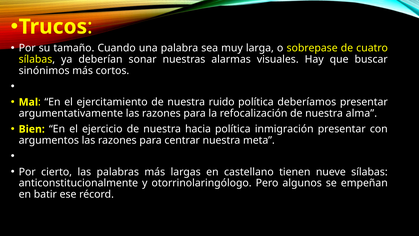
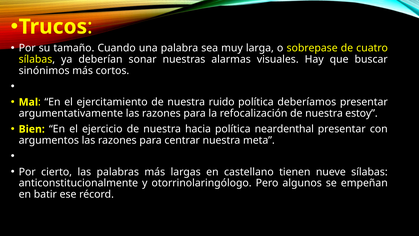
alma: alma -> estoy (361, 113)
inmigración: inmigración -> neardenthal (284, 129)
